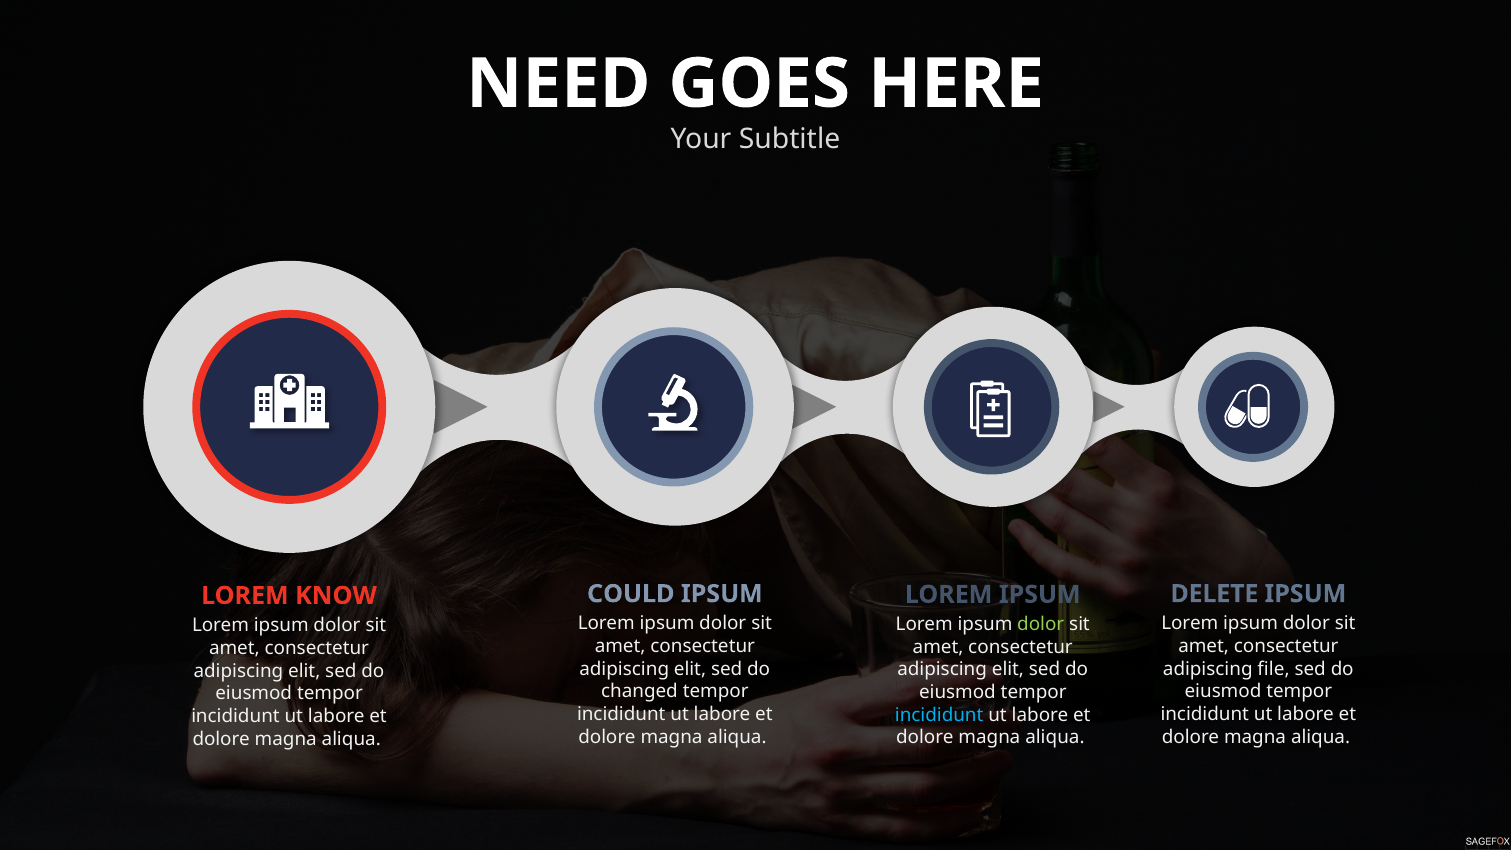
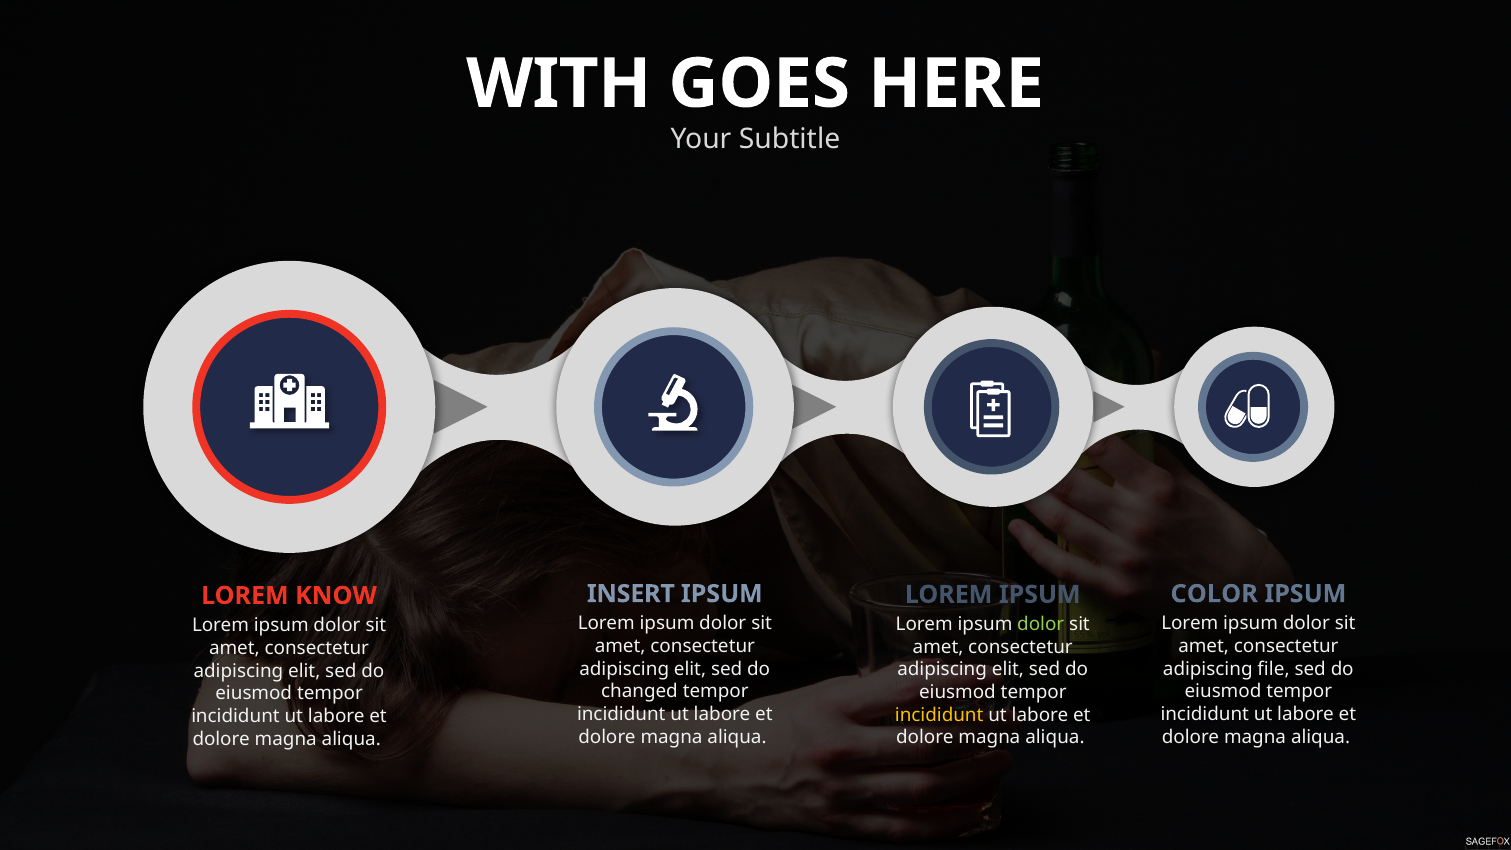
NEED: NEED -> WITH (559, 84)
COULD: COULD -> INSERT (631, 594)
DELETE: DELETE -> COLOR (1214, 594)
incididunt colour: light blue -> yellow (939, 715)
